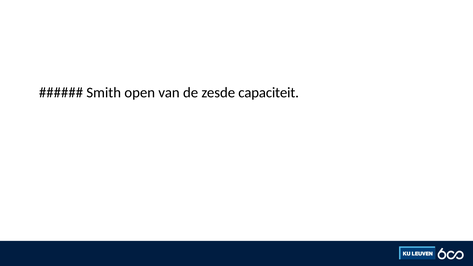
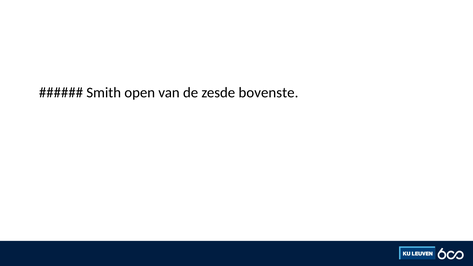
capaciteit: capaciteit -> bovenste (268, 93)
